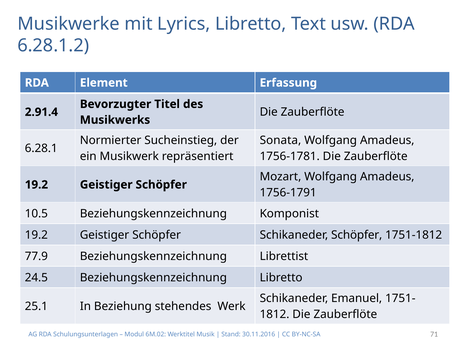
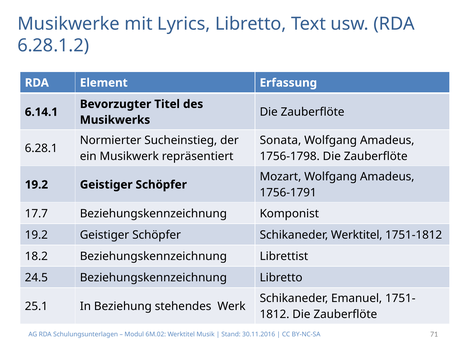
2.91.4: 2.91.4 -> 6.14.1 (41, 112)
1756-1781: 1756-1781 -> 1756-1798 (290, 157)
10.5: 10.5 -> 17.7 (36, 214)
Schikaneder Schöpfer: Schöpfer -> Werktitel (357, 235)
77.9: 77.9 -> 18.2 (36, 257)
